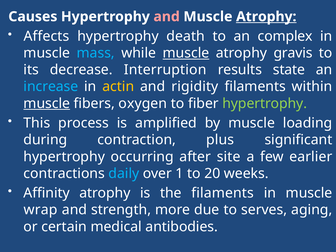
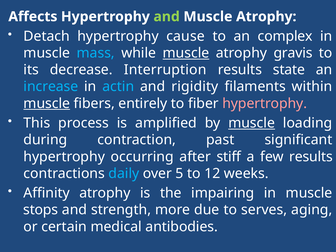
Causes: Causes -> Affects (33, 17)
and colour: pink -> light green (167, 17)
Atrophy underline: present -> none (266, 17)
Affects: Affects -> Detach (47, 36)
death: death -> cause (186, 36)
actin colour: yellow -> light blue (118, 87)
oxygen: oxygen -> entirely (143, 103)
hypertrophy colour: light green -> pink (265, 103)
muscle underline: none -> present (252, 123)
plus: plus -> past (220, 140)
site: site -> stiff (229, 157)
few earlier: earlier -> results (311, 157)
1: 1 -> 5 (179, 173)
20: 20 -> 12 (212, 173)
the filaments: filaments -> impairing (223, 193)
wrap: wrap -> stops (41, 210)
